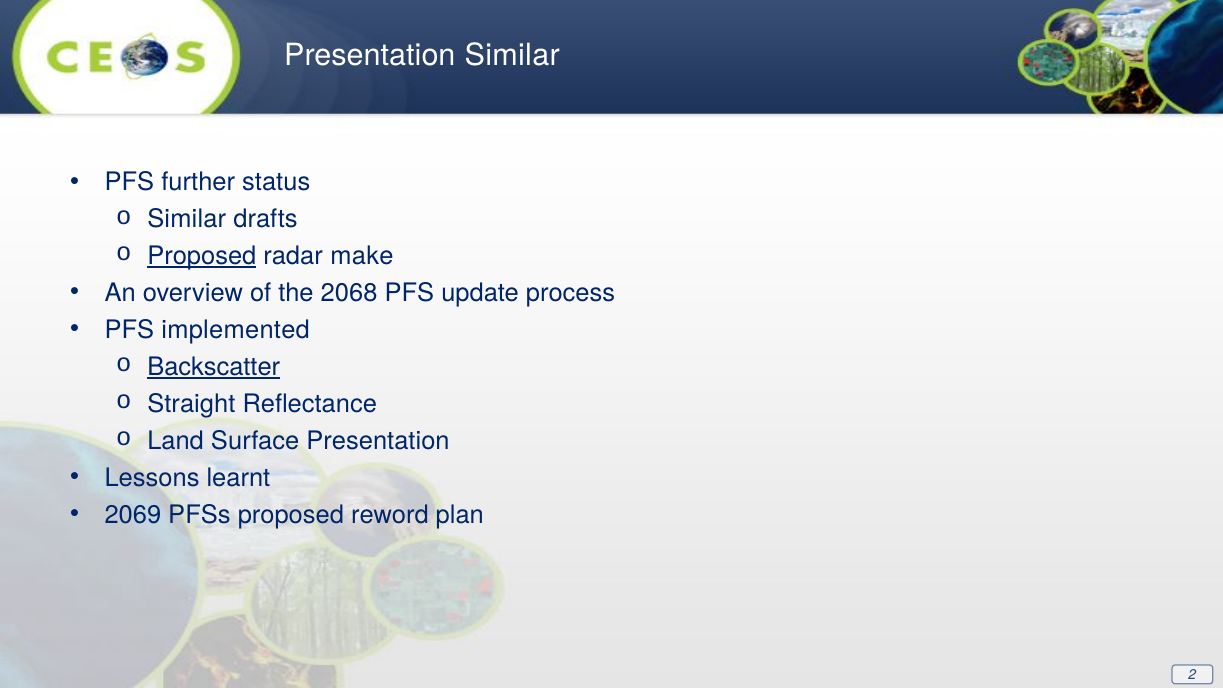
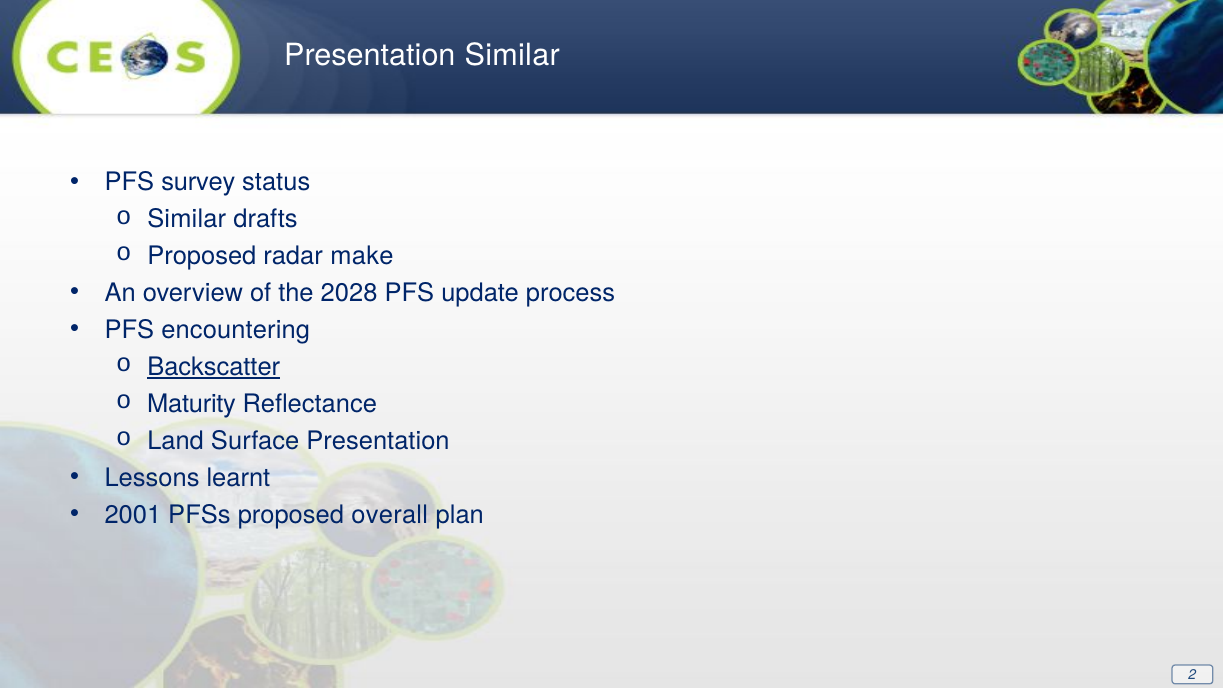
further: further -> survey (198, 182)
Proposed underline: present -> none (202, 256)
2068: 2068 -> 2028 (349, 293)
implemented: implemented -> encountering (236, 330)
Straight: Straight -> Maturity (192, 404)
2069: 2069 -> 2001 (133, 515)
reword: reword -> overall (390, 515)
